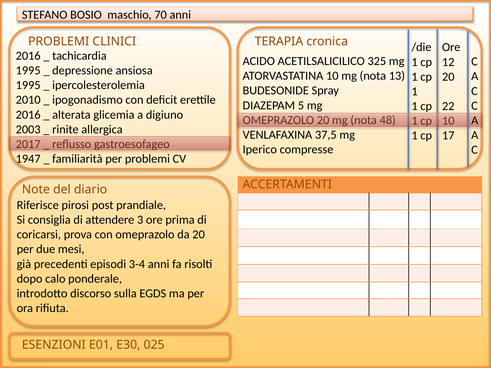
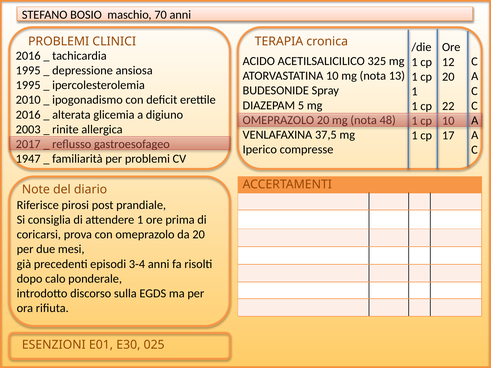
attendere 3: 3 -> 1 (140, 220)
